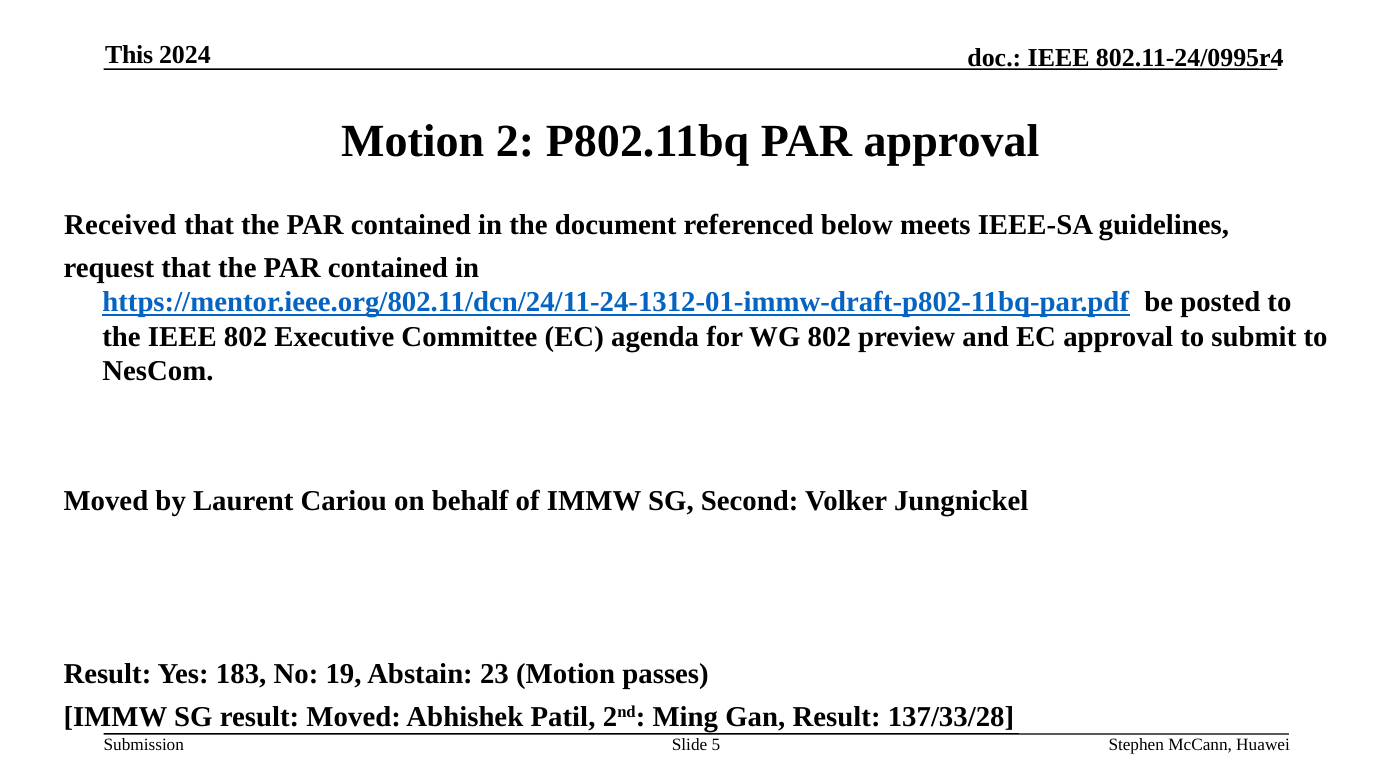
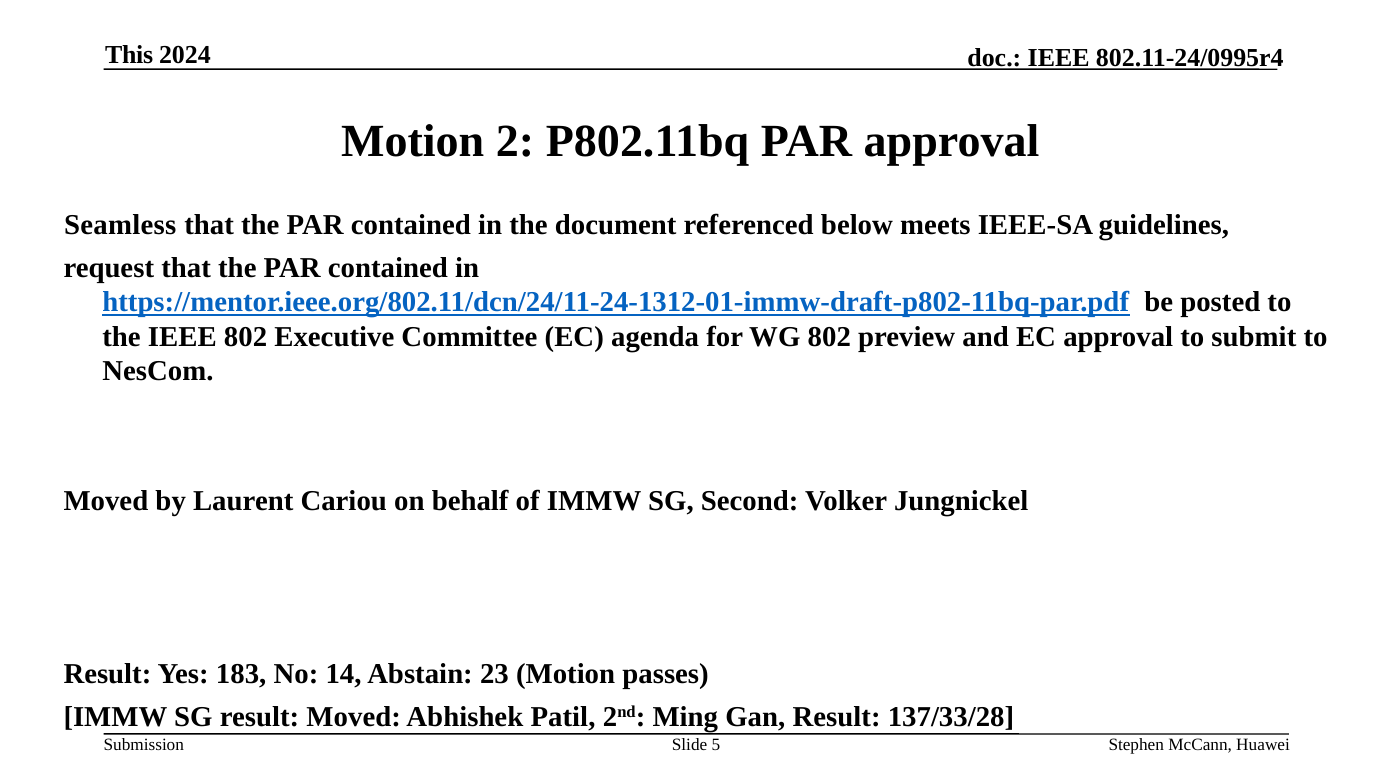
Received: Received -> Seamless (120, 224)
19: 19 -> 14 (344, 674)
